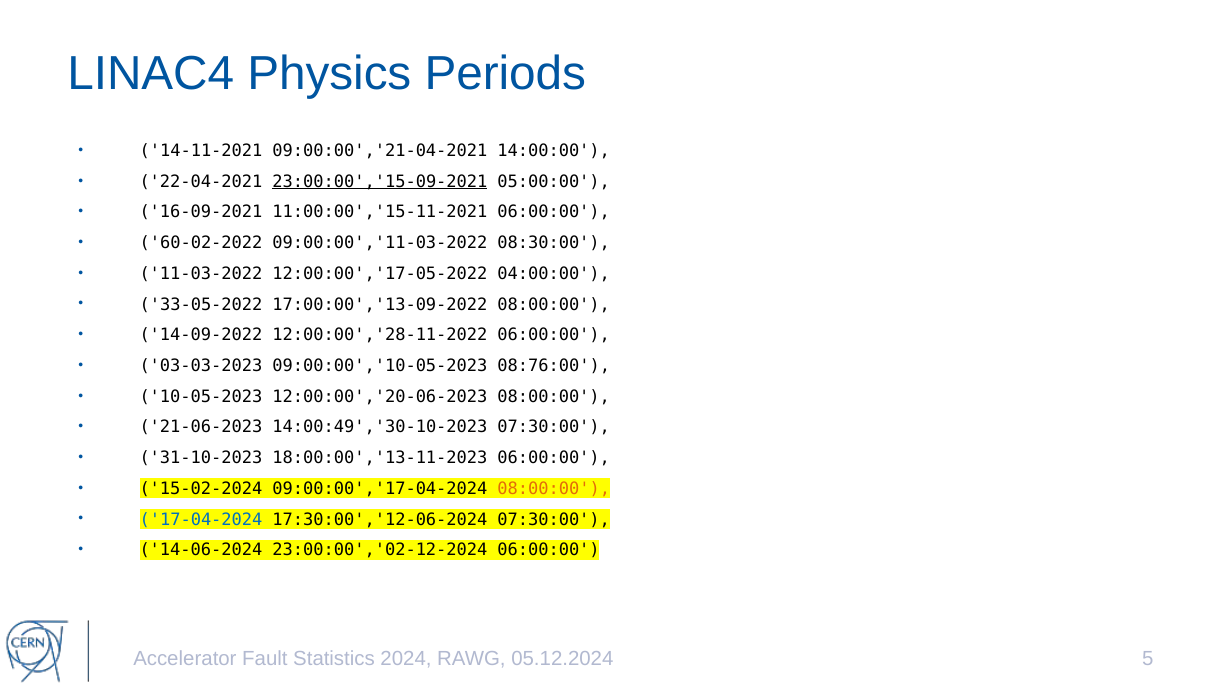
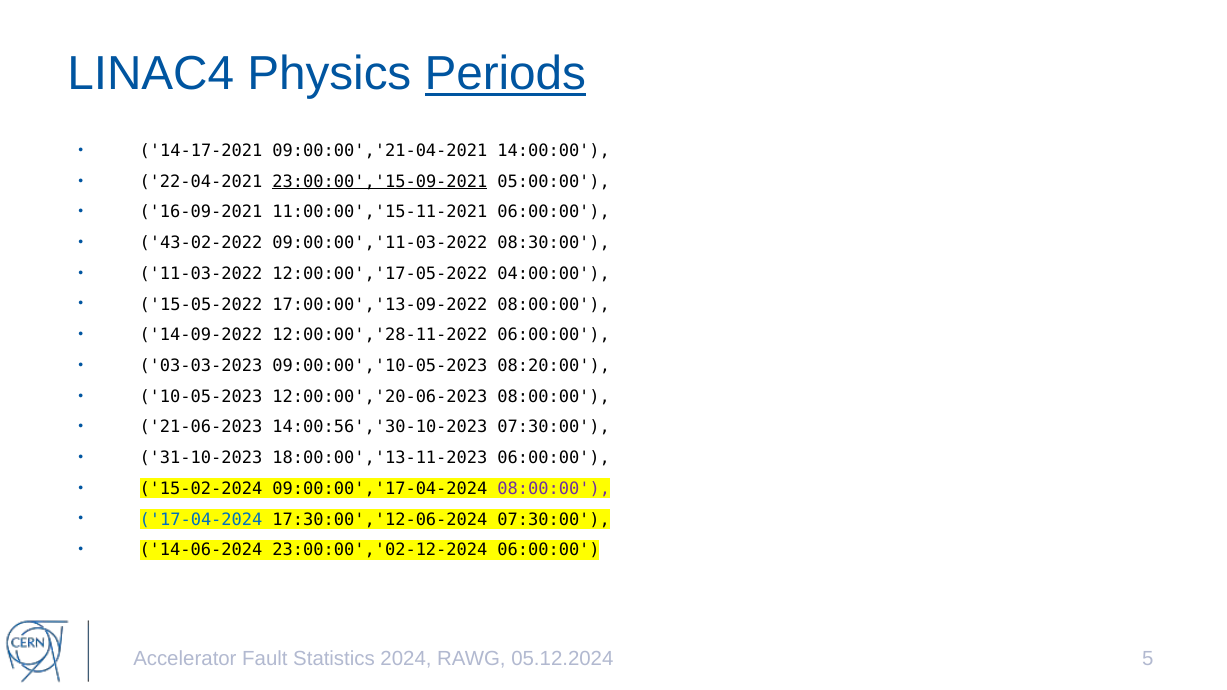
Periods underline: none -> present (505, 74)
14-11-2021: 14-11-2021 -> 14-17-2021 (201, 151)
60-02-2022: 60-02-2022 -> 43-02-2022 (201, 243)
33-05-2022: 33-05-2022 -> 15-05-2022 (201, 305)
08:76:00: 08:76:00 -> 08:20:00 (554, 366)
14:00:49','30-10-2023: 14:00:49','30-10-2023 -> 14:00:56','30-10-2023 (380, 427)
08:00:00 colour: orange -> purple (554, 489)
